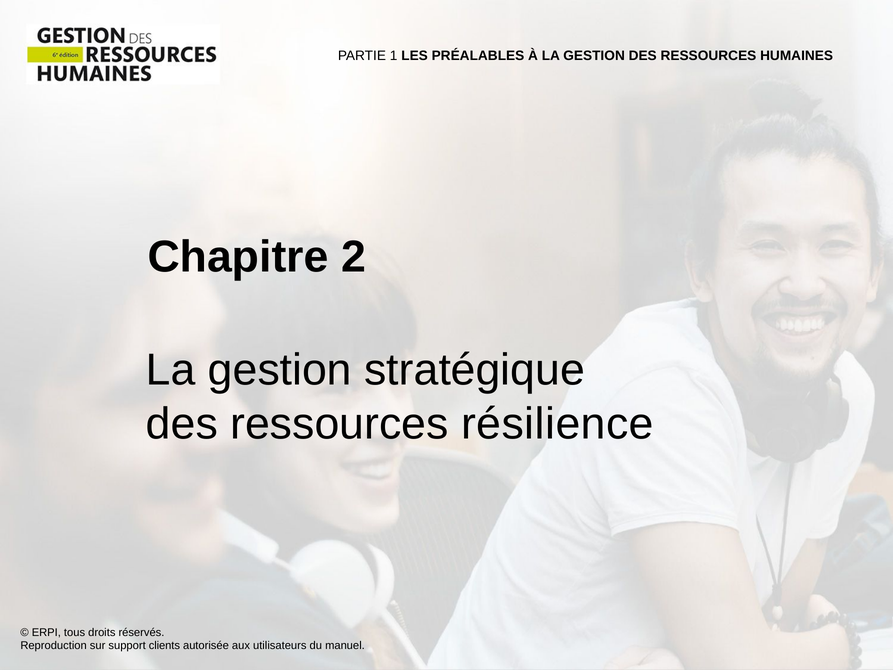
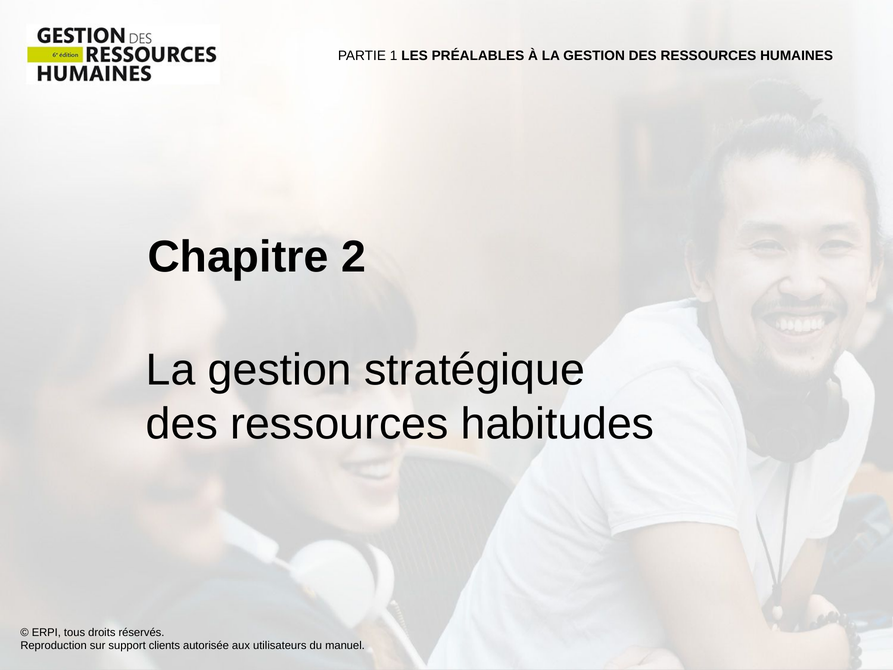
résilience: résilience -> habitudes (558, 424)
